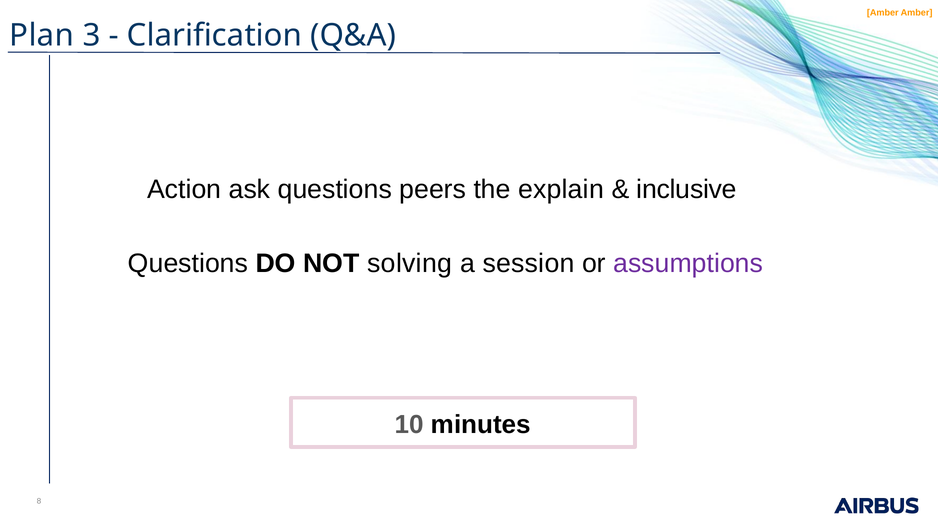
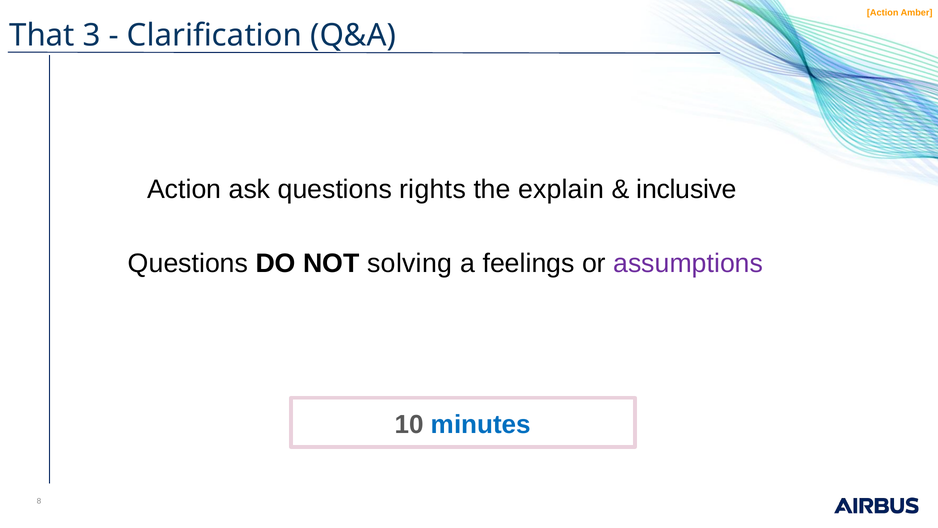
Amber: Amber -> Action (883, 13)
Plan: Plan -> That (42, 36)
peers: peers -> rights (433, 189)
session: session -> feelings (529, 263)
minutes colour: black -> blue (481, 424)
